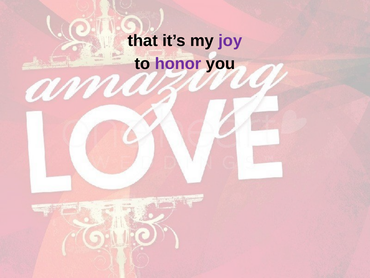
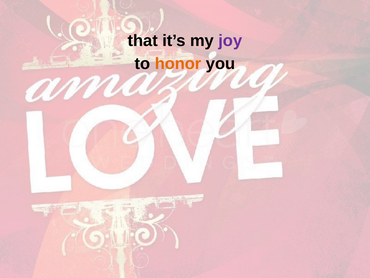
honor colour: purple -> orange (178, 64)
